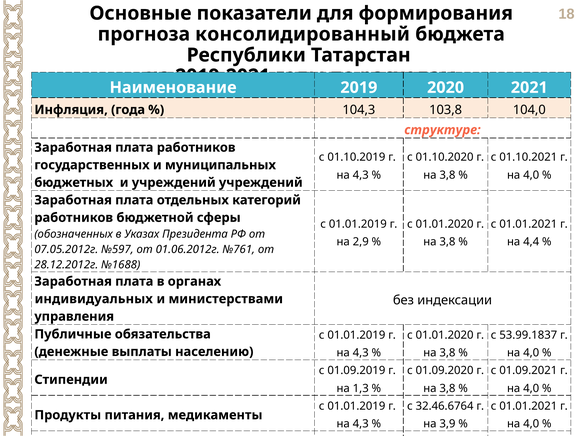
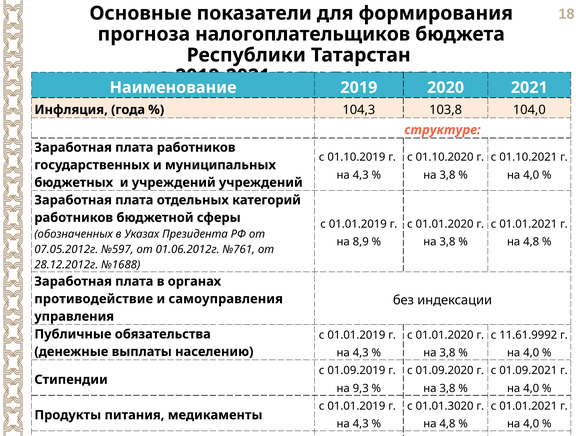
консолидированный: консолидированный -> налогоплательщиков (303, 34)
2,9: 2,9 -> 8,9 (361, 242)
4,4: 4,4 -> 4,8 (531, 242)
индивидуальных: индивидуальных -> противодействие (94, 299)
министерствами: министерствами -> самоуправления (226, 299)
53.99.1837: 53.99.1837 -> 11.61.9992 (528, 336)
1,3: 1,3 -> 9,3 (361, 389)
32.46.6764: 32.46.6764 -> 01.01.3020 (445, 406)
3,9: 3,9 -> 4,8 (447, 424)
